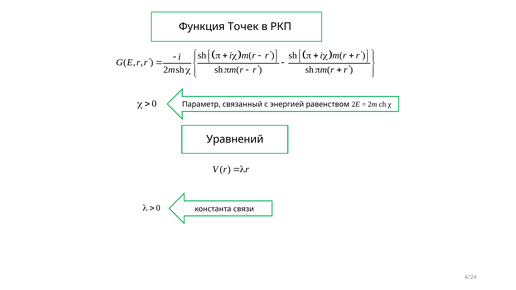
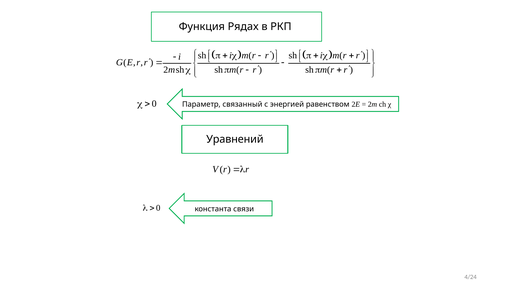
Точек: Точек -> Рядах (243, 27)
